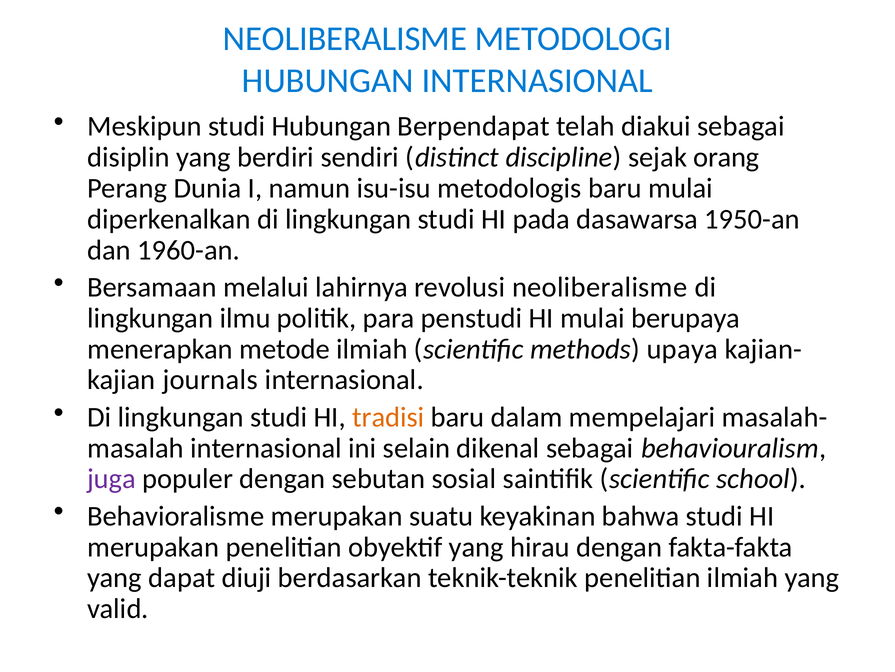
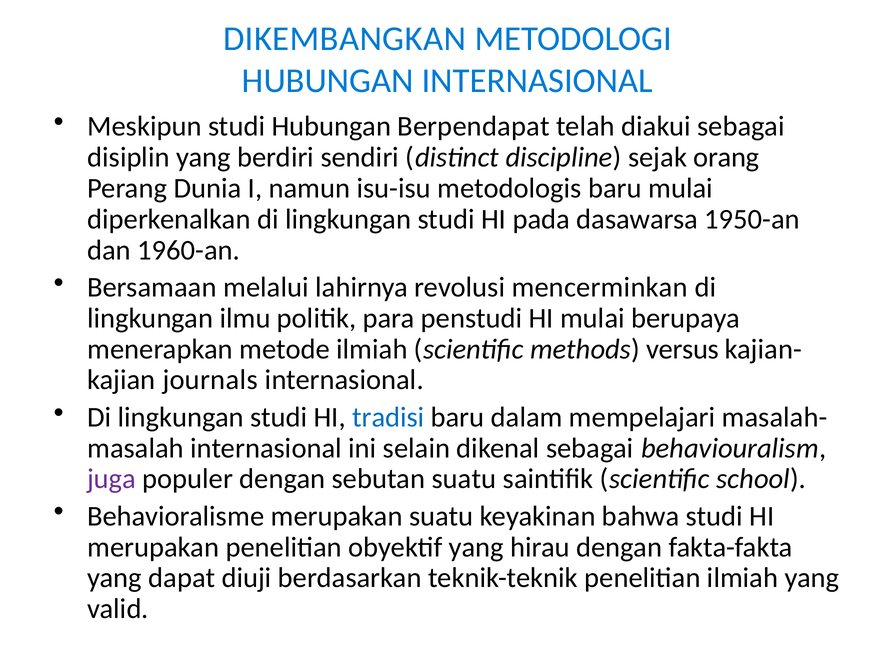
NEOLIBERALISME: NEOLIBERALISME -> DIKEMBANGKAN (345, 39)
revolusi neoliberalisme: neoliberalisme -> mencerminkan (600, 287)
upaya: upaya -> versus (683, 349)
tradisi colour: orange -> blue (388, 417)
sebutan sosial: sosial -> suatu (464, 478)
